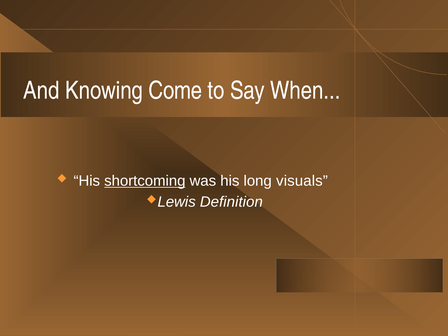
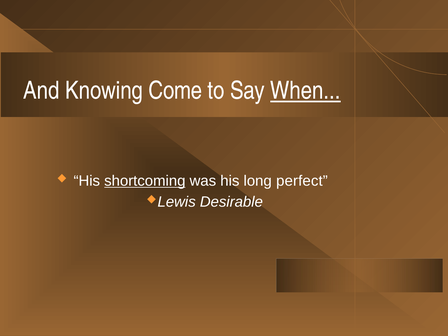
When underline: none -> present (305, 91)
visuals: visuals -> perfect (302, 181)
Definition: Definition -> Desirable (231, 202)
